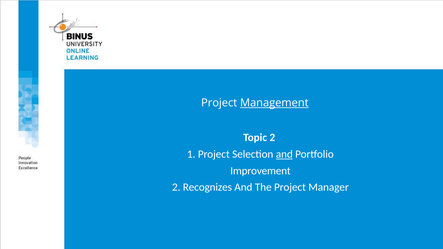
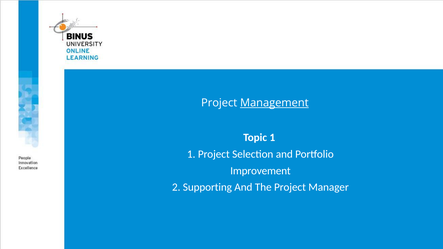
Topic 2: 2 -> 1 (272, 138)
and underline: present -> none (284, 154)
Recognizes: Recognizes -> Supporting (207, 187)
